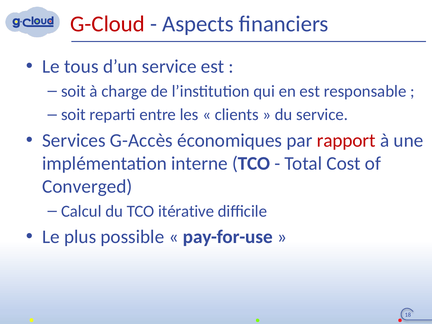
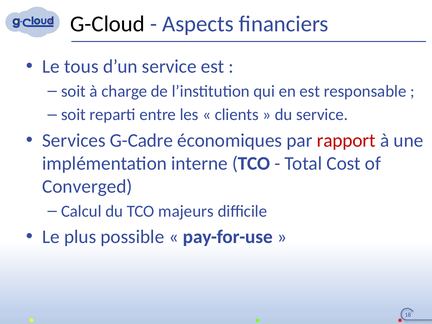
G-Cloud colour: red -> black (108, 24)
G-Accès: G-Accès -> G-Cadre (141, 140)
itérative: itérative -> majeurs (186, 211)
